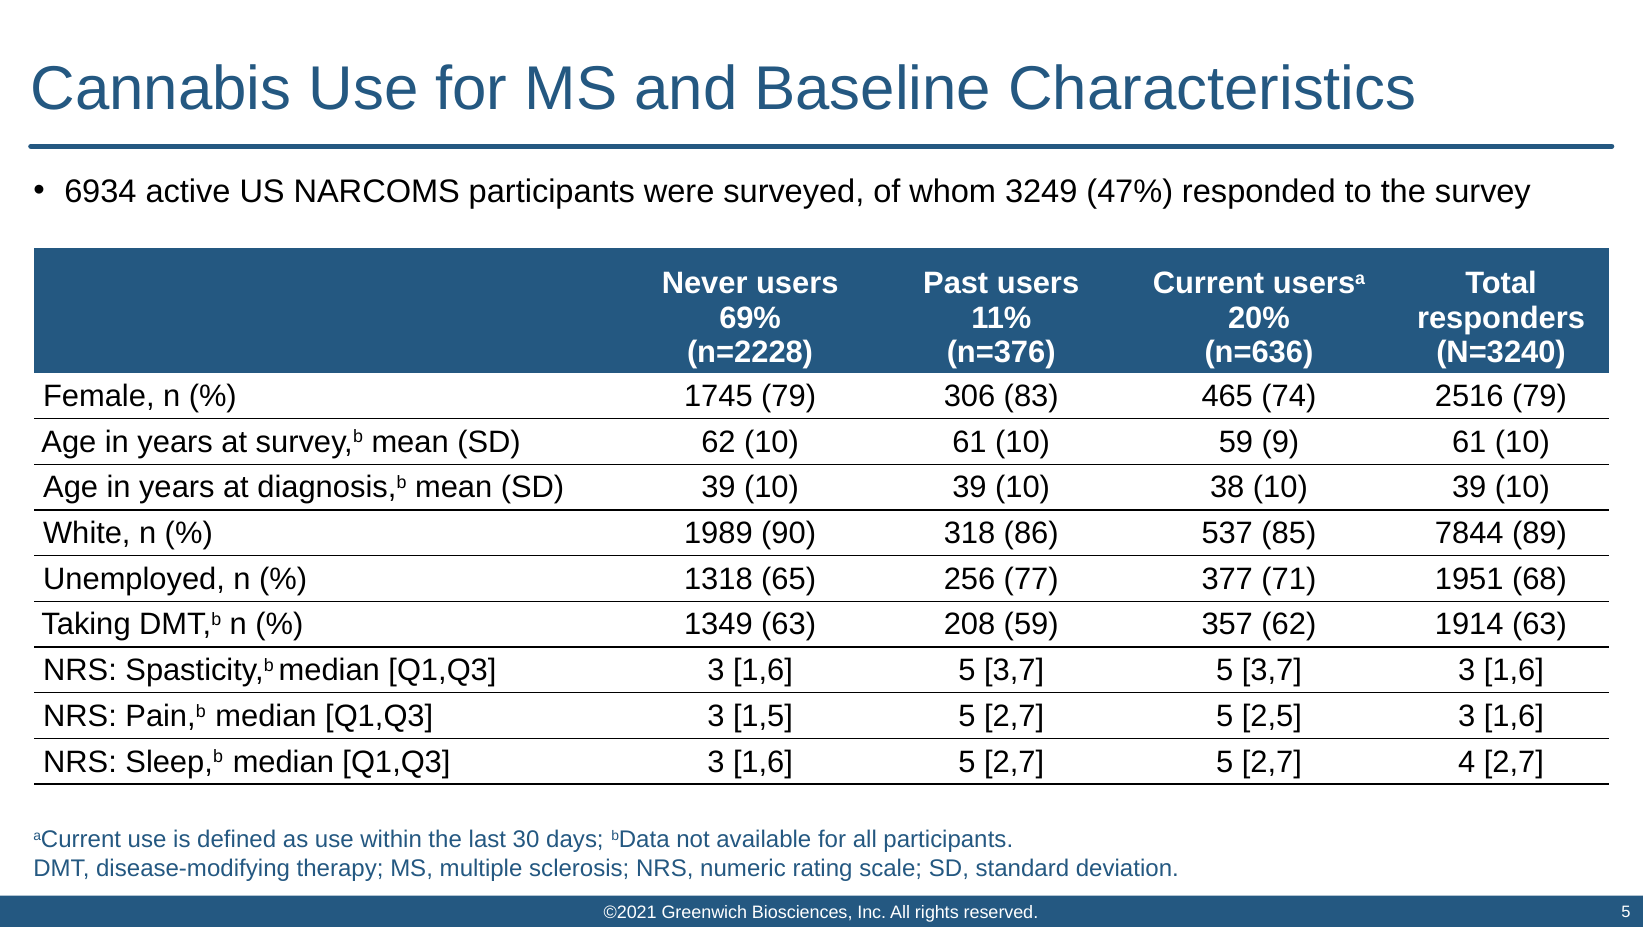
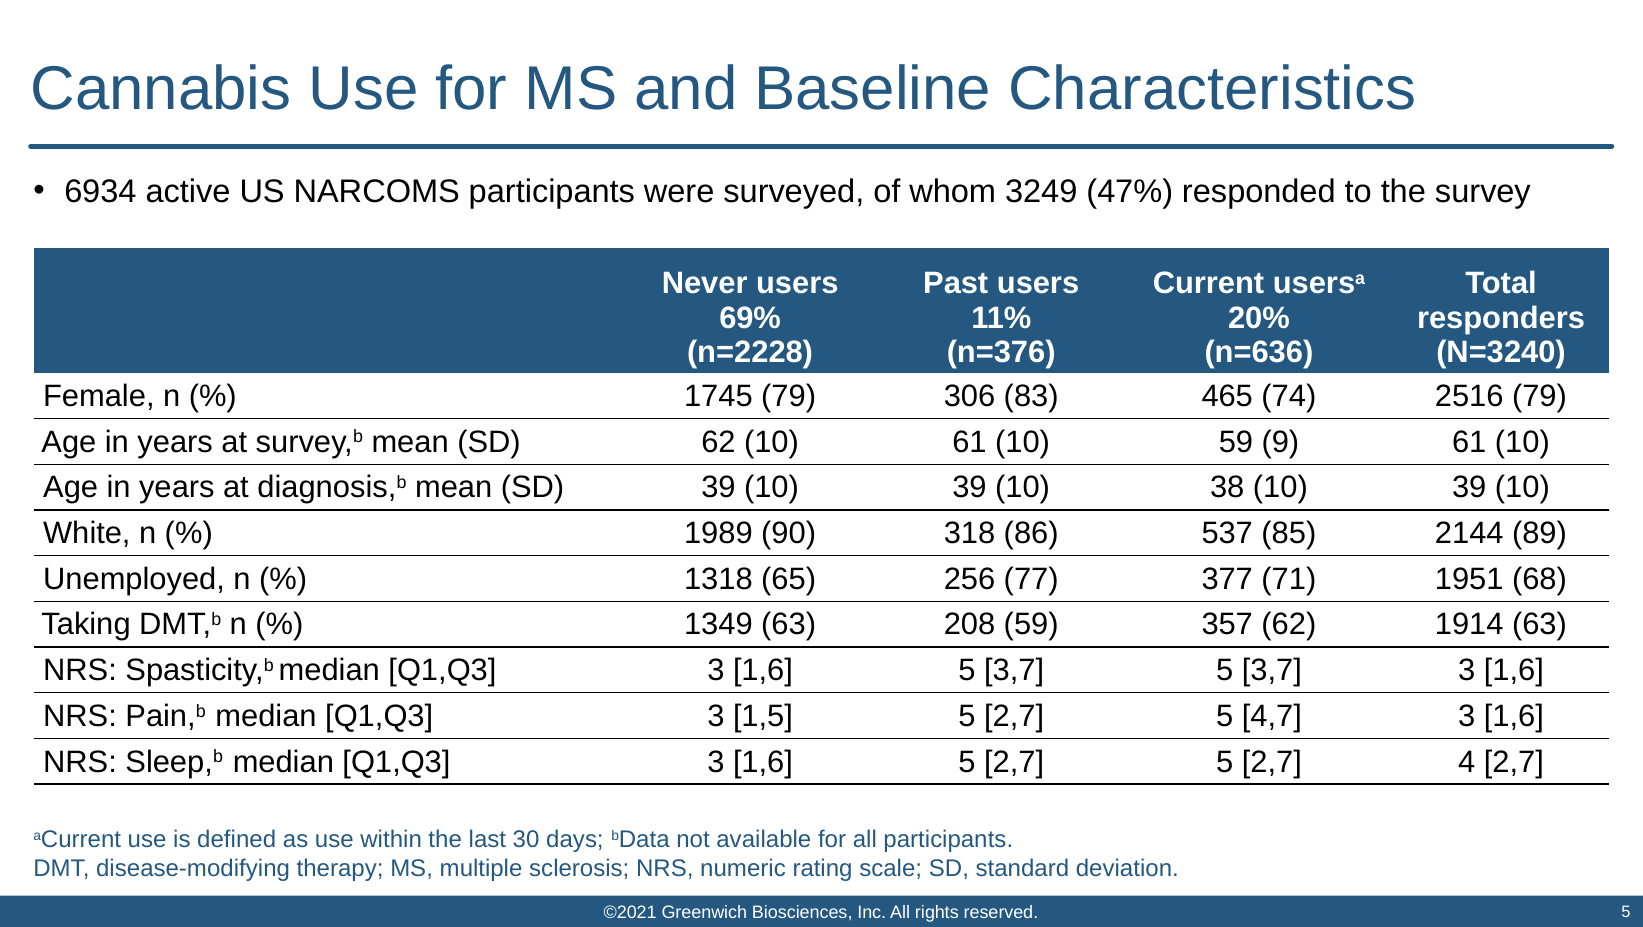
7844: 7844 -> 2144 (1469, 533)
2,5: 2,5 -> 4,7 (1272, 716)
